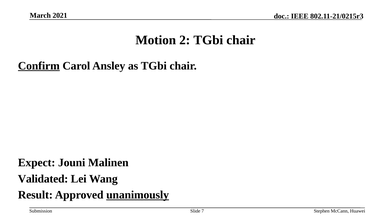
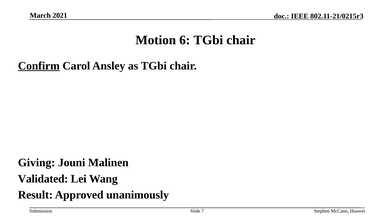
2: 2 -> 6 (185, 40)
Expect: Expect -> Giving (37, 163)
unanimously underline: present -> none (138, 195)
